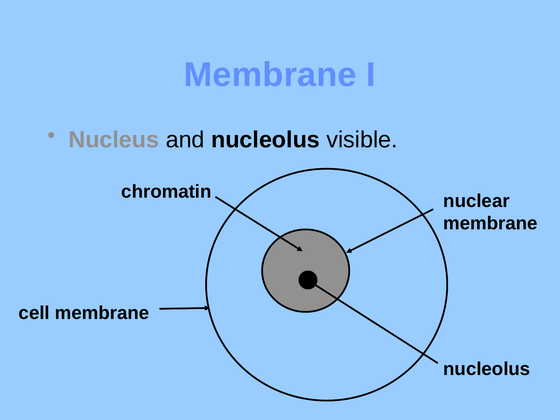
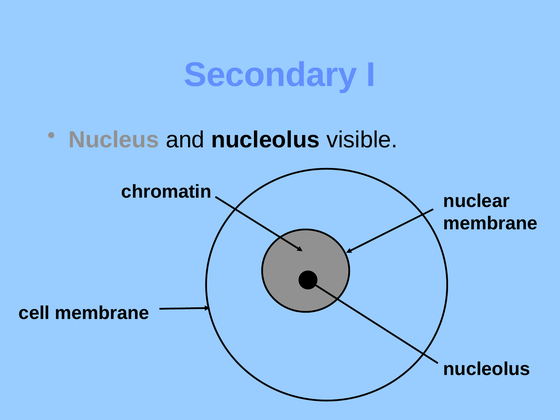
Membrane: Membrane -> Secondary (270, 75)
